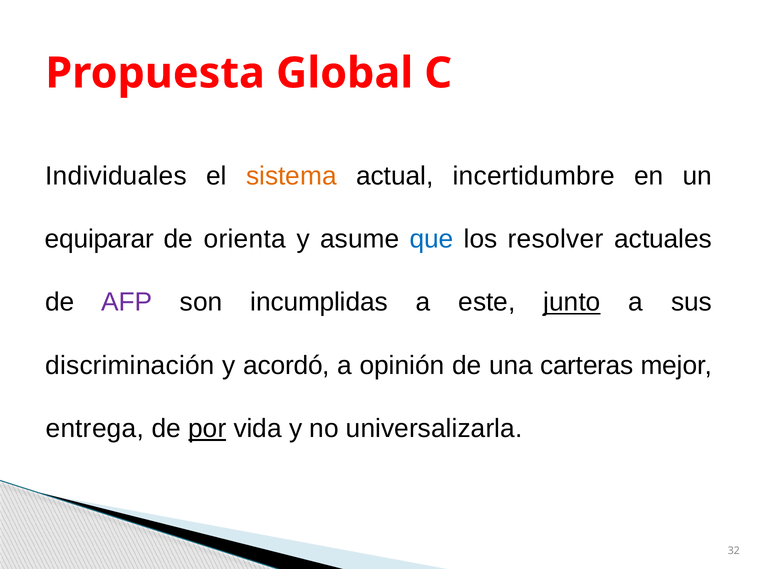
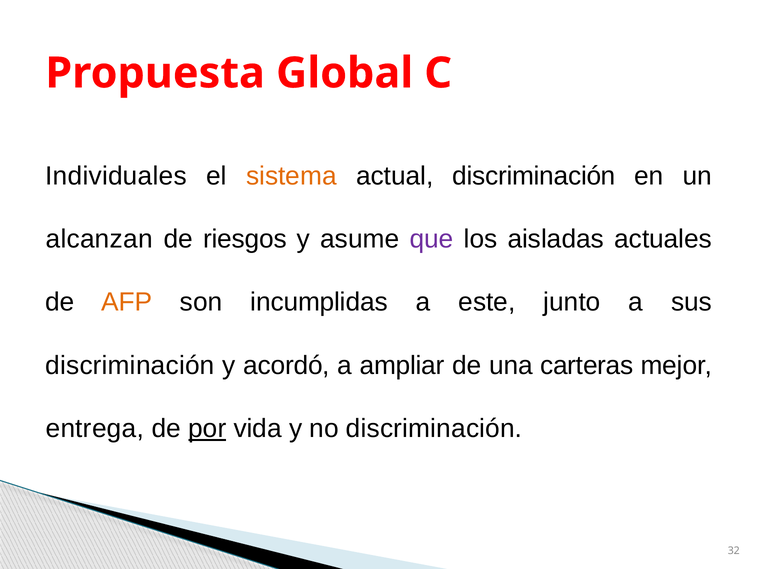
actual incertidumbre: incertidumbre -> discriminación (534, 176)
equiparar: equiparar -> alcanzan (99, 239)
orienta: orienta -> riesgos (245, 239)
que colour: blue -> purple (431, 239)
resolver: resolver -> aisladas (556, 239)
AFP colour: purple -> orange (127, 302)
junto underline: present -> none (572, 302)
opinión: opinión -> ampliar (402, 365)
no universalizarla: universalizarla -> discriminación (434, 428)
